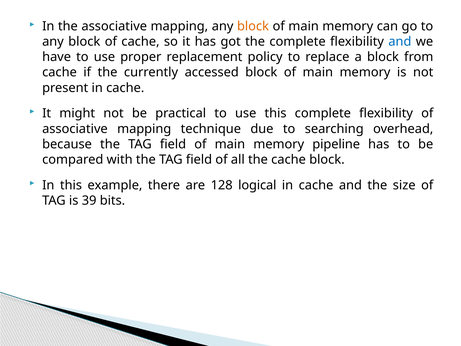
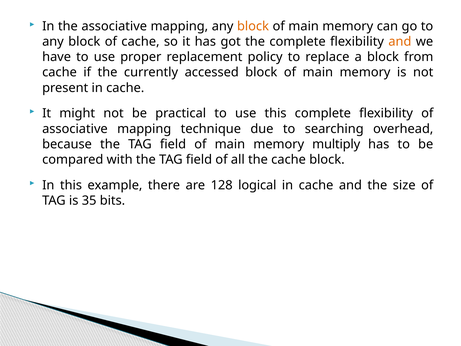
and colour: blue -> orange (400, 42)
pipeline: pipeline -> multiply (336, 144)
39: 39 -> 35 (89, 200)
